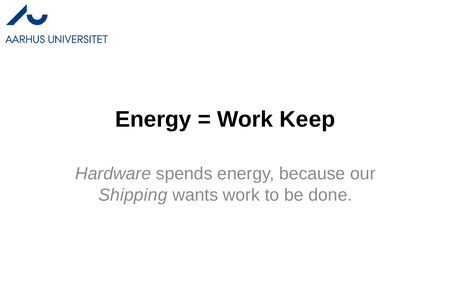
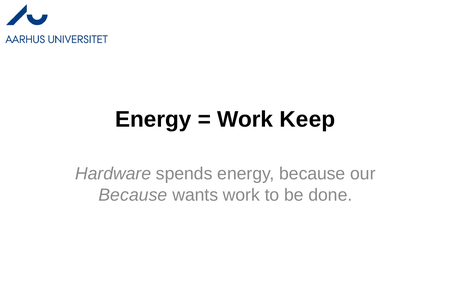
Shipping: Shipping -> Because (133, 195)
